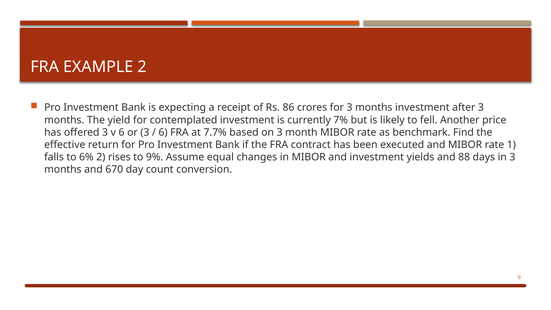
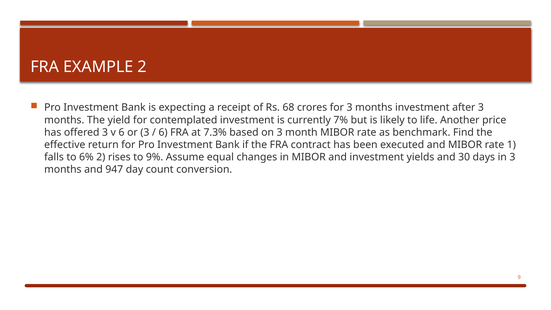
86: 86 -> 68 (288, 108)
fell: fell -> life (429, 120)
7.7%: 7.7% -> 7.3% (215, 132)
88: 88 -> 30 (464, 157)
670: 670 -> 947 (114, 170)
